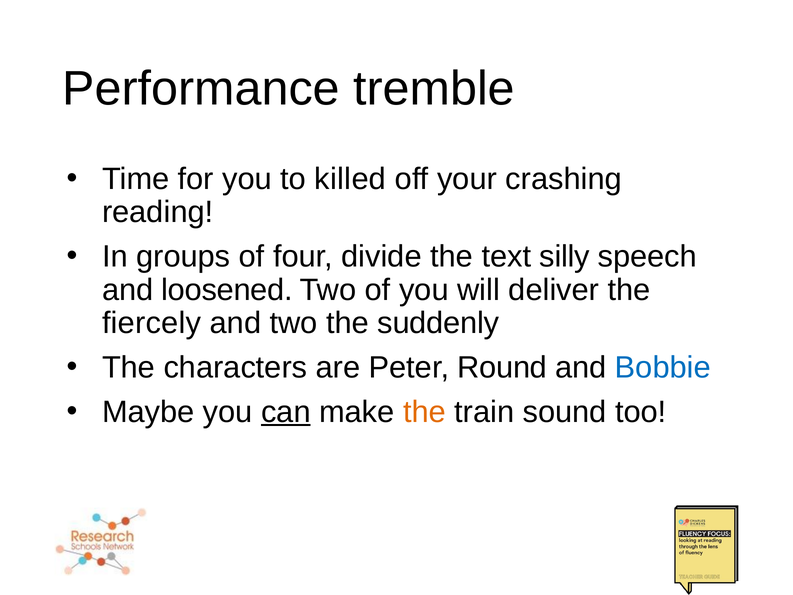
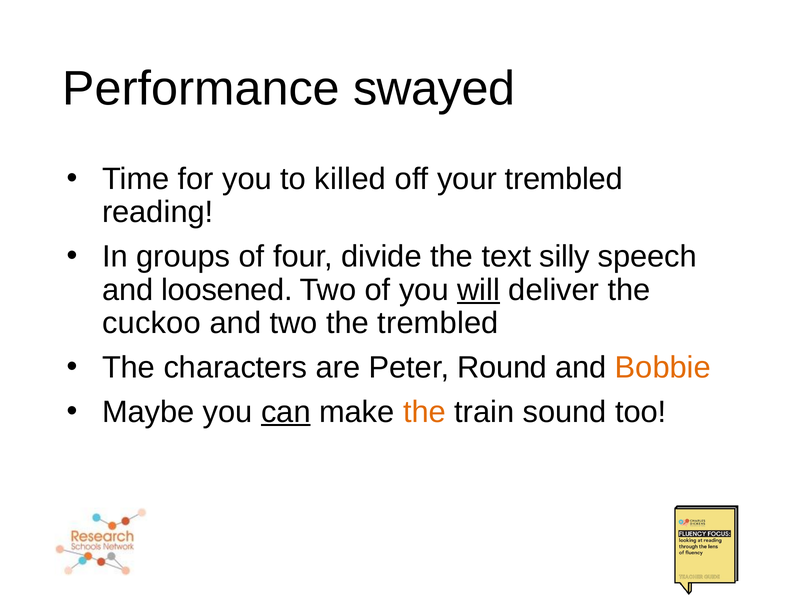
tremble: tremble -> swayed (434, 89)
your crashing: crashing -> trembled (564, 179)
will underline: none -> present (479, 290)
fiercely: fiercely -> cuckoo (152, 323)
the suddenly: suddenly -> trembled (438, 323)
Bobbie colour: blue -> orange (663, 367)
